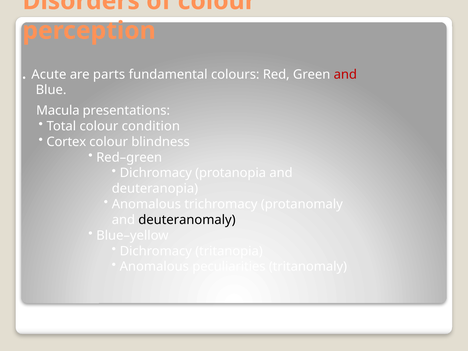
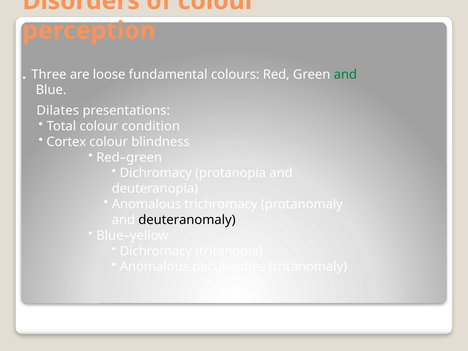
Acute: Acute -> Three (49, 75)
parts: parts -> loose (109, 75)
and colour: red -> green (345, 75)
Macula: Macula -> Dilates (58, 111)
